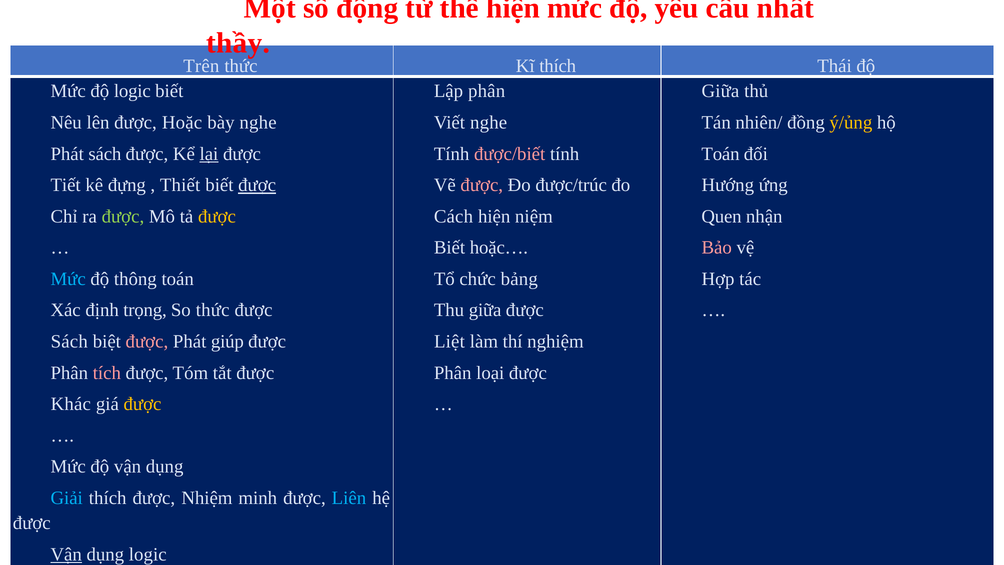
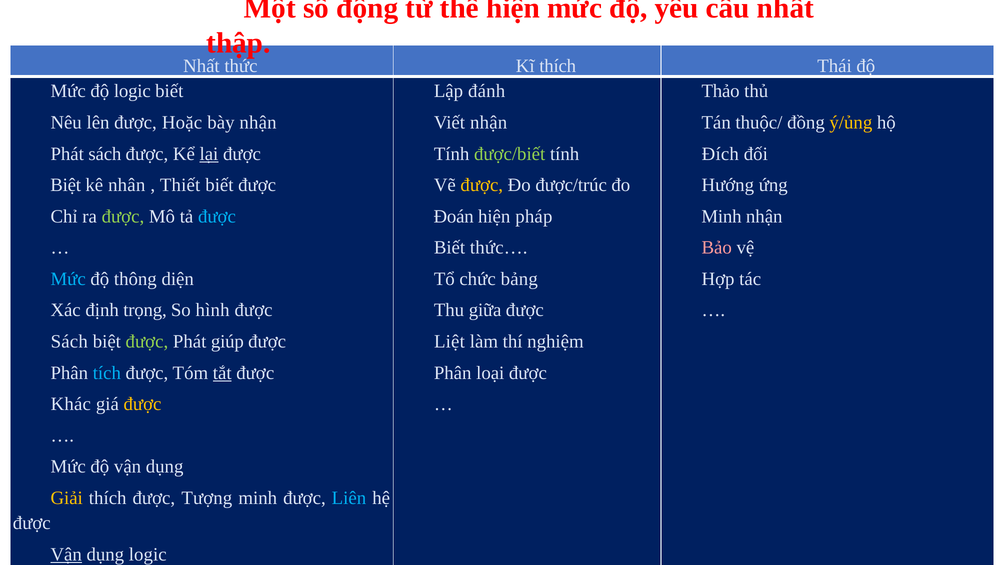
thầy: thầy -> thập (238, 43)
Trên: Trên -> Nhất (201, 66)
Lập phân: phân -> đánh (487, 91)
Giữa: Giữa -> Thảo (721, 91)
bày nghe: nghe -> nhận (258, 122)
Viết nghe: nghe -> nhận (489, 122)
nhiên/: nhiên/ -> thuộc/ (759, 122)
được/biết colour: pink -> light green (510, 154)
Toán: Toán -> Đích (720, 154)
Tiết: Tiết -> Biệt (66, 185)
đựng: đựng -> nhân (127, 185)
được underline: present -> none (257, 185)
được colour: pink -> yellow (482, 185)
được colour: yellow -> light blue (217, 216)
Cách: Cách -> Đoán (454, 216)
niệm: niệm -> pháp (534, 216)
Quen: Quen -> Minh (721, 216)
hoặc…: hoặc… -> thức… (499, 248)
thông toán: toán -> diện (178, 279)
So thức: thức -> hình (213, 310)
được colour: pink -> light green (147, 341)
tích colour: pink -> light blue (107, 373)
tắt underline: none -> present (222, 373)
Giải colour: light blue -> yellow (67, 498)
Nhiệm: Nhiệm -> Tượng (207, 498)
